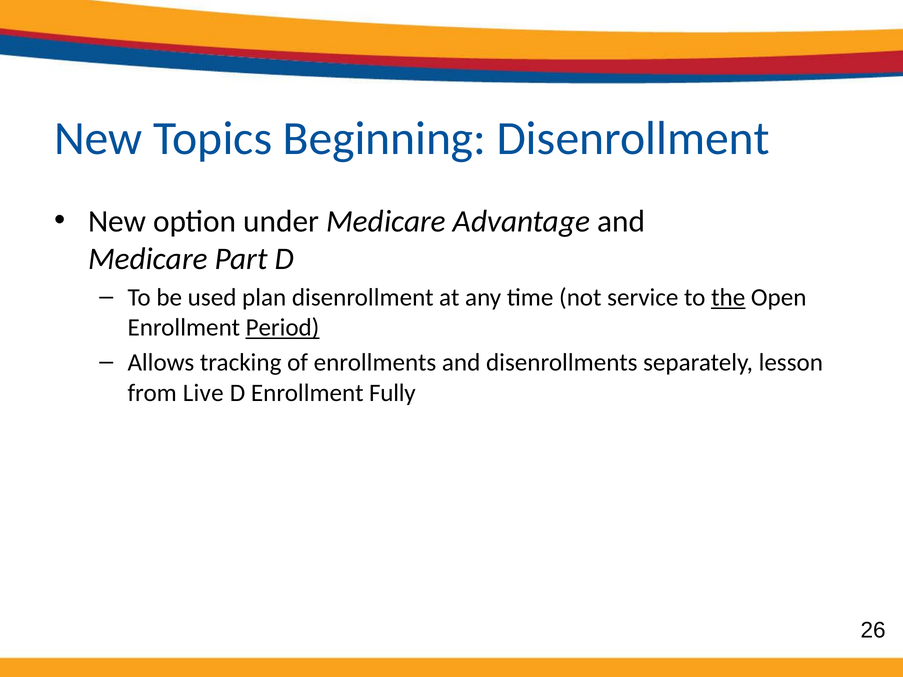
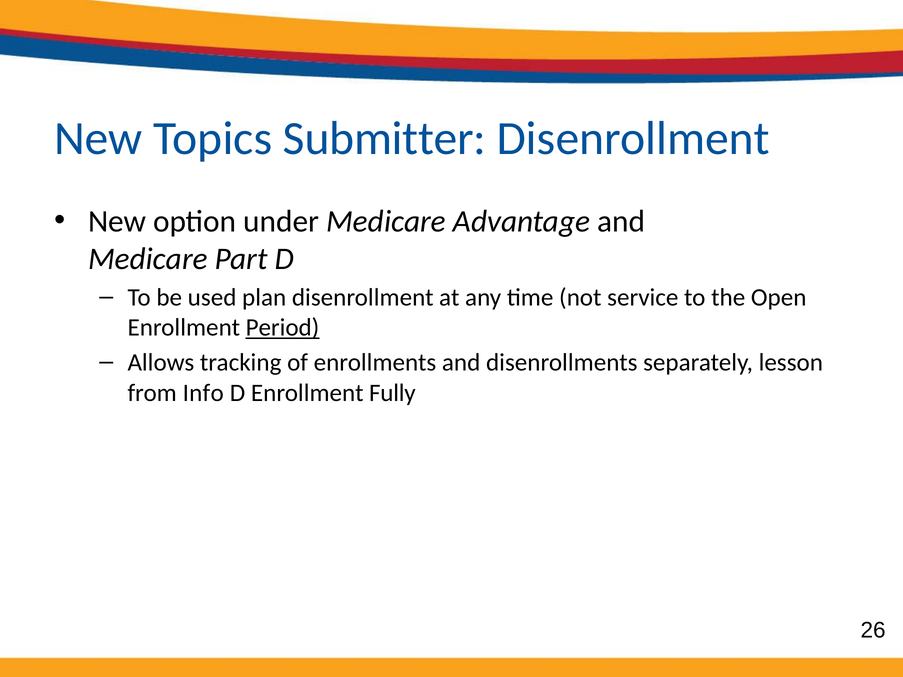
Beginning: Beginning -> Submitter (385, 138)
the underline: present -> none (728, 298)
Live: Live -> Info (203, 393)
